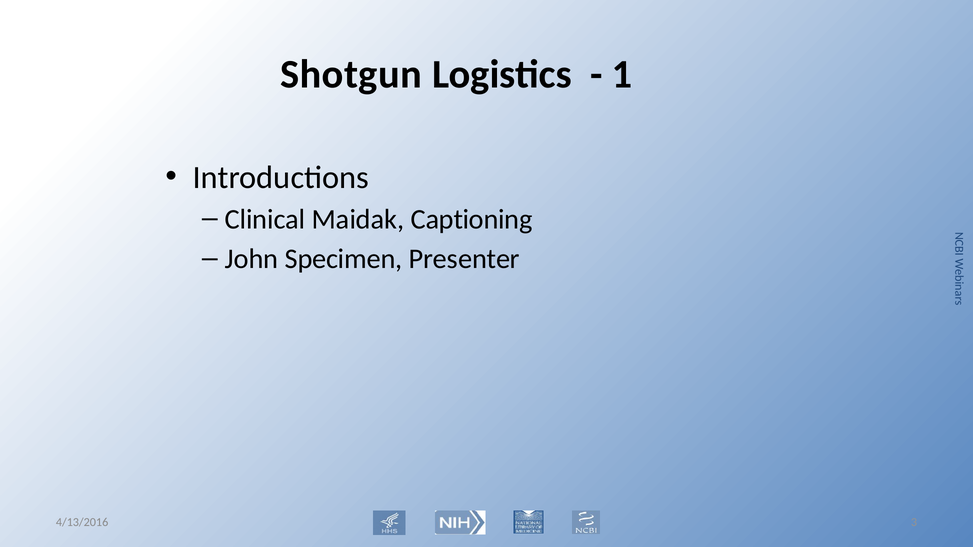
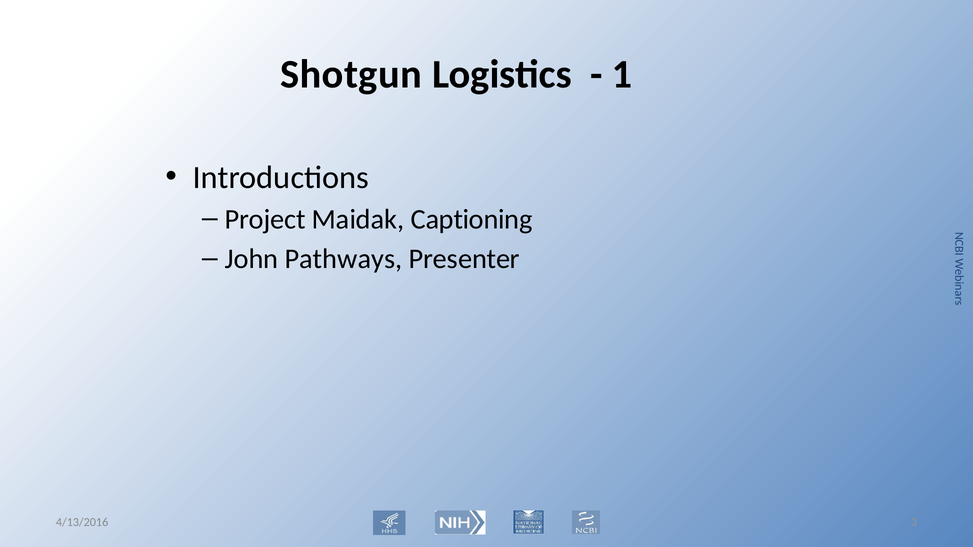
Clinical: Clinical -> Project (265, 219)
Specimen: Specimen -> Pathways (344, 259)
